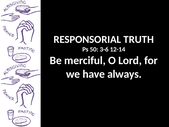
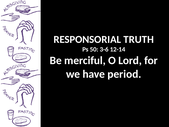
always: always -> period (124, 74)
